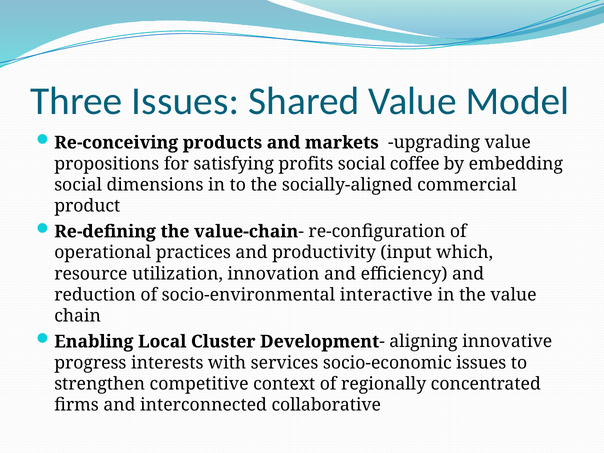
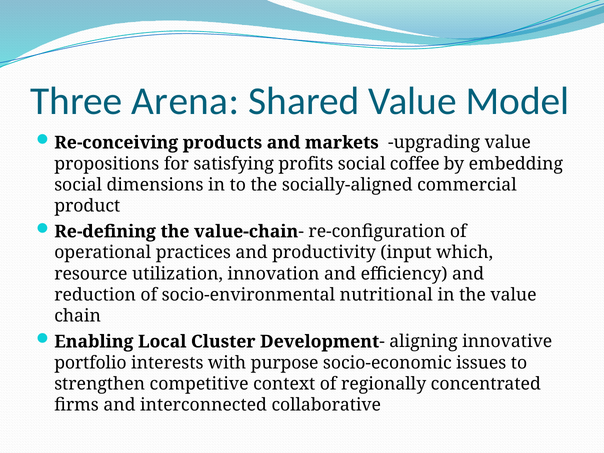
Three Issues: Issues -> Arena (185, 101)
interactive: interactive -> nutritional (386, 295)
progress: progress -> portfolio (90, 363)
services: services -> purpose (285, 363)
